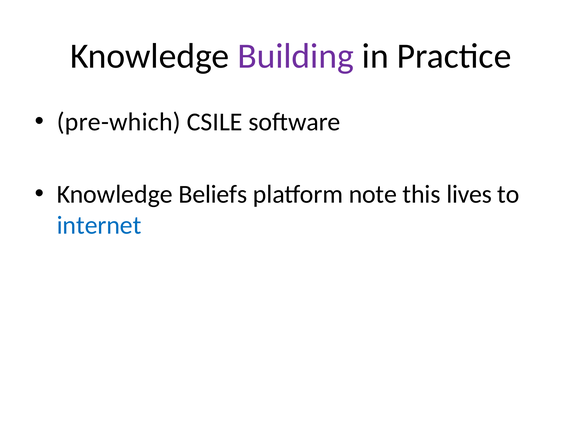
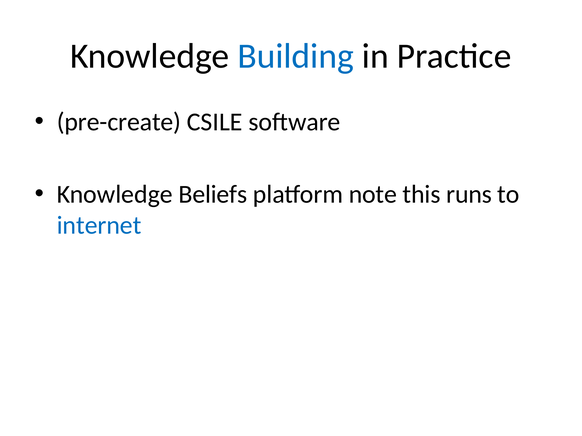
Building colour: purple -> blue (296, 56)
pre-which: pre-which -> pre-create (119, 122)
lives: lives -> runs (469, 195)
